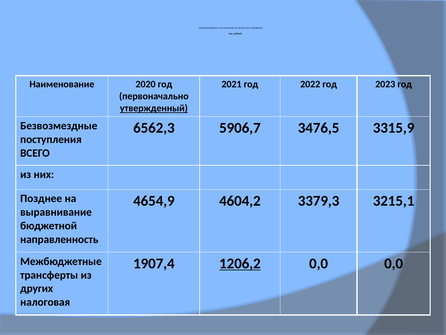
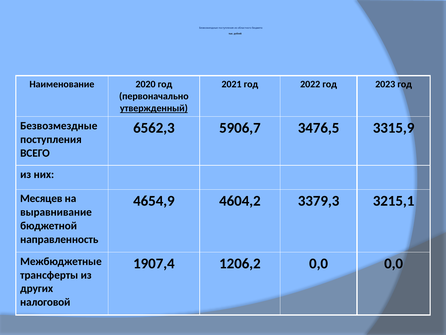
Позднее: Позднее -> Месяцев (41, 198)
1206,2 underline: present -> none (240, 263)
налоговая: налоговая -> налоговой (45, 302)
